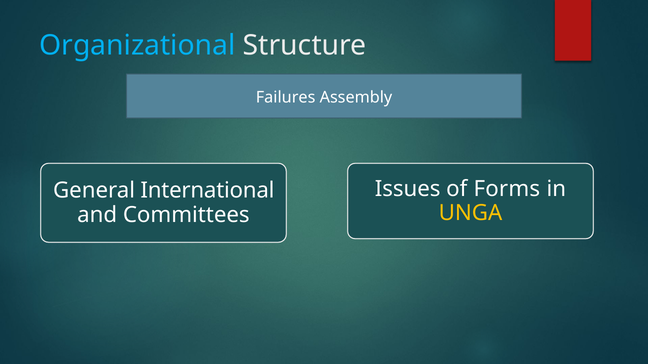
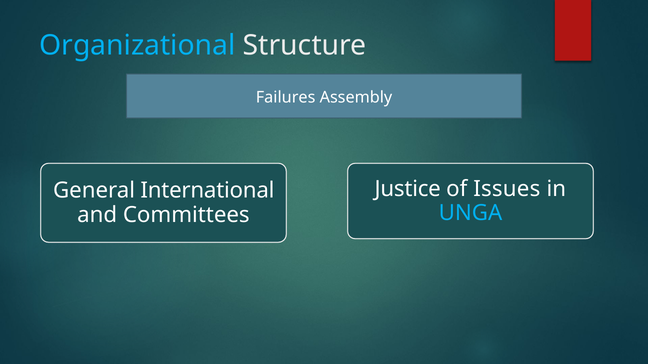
Issues: Issues -> Justice (408, 189)
Forms: Forms -> Issues (507, 189)
UNGA colour: yellow -> light blue (470, 213)
